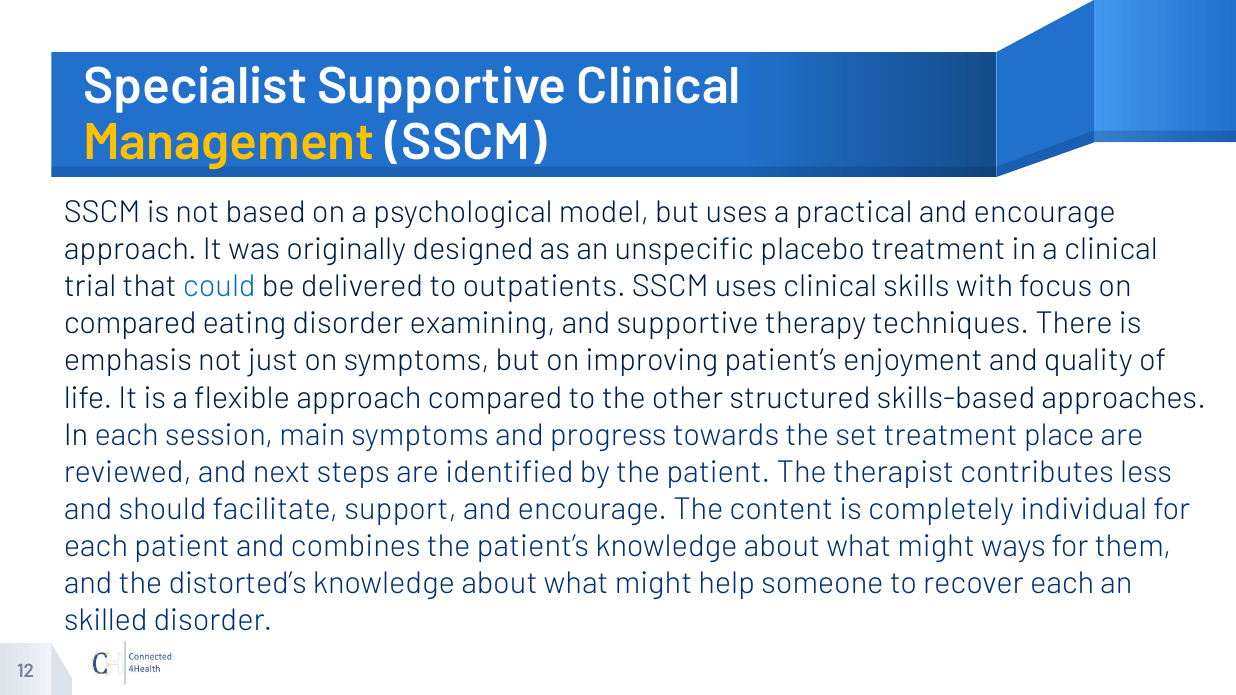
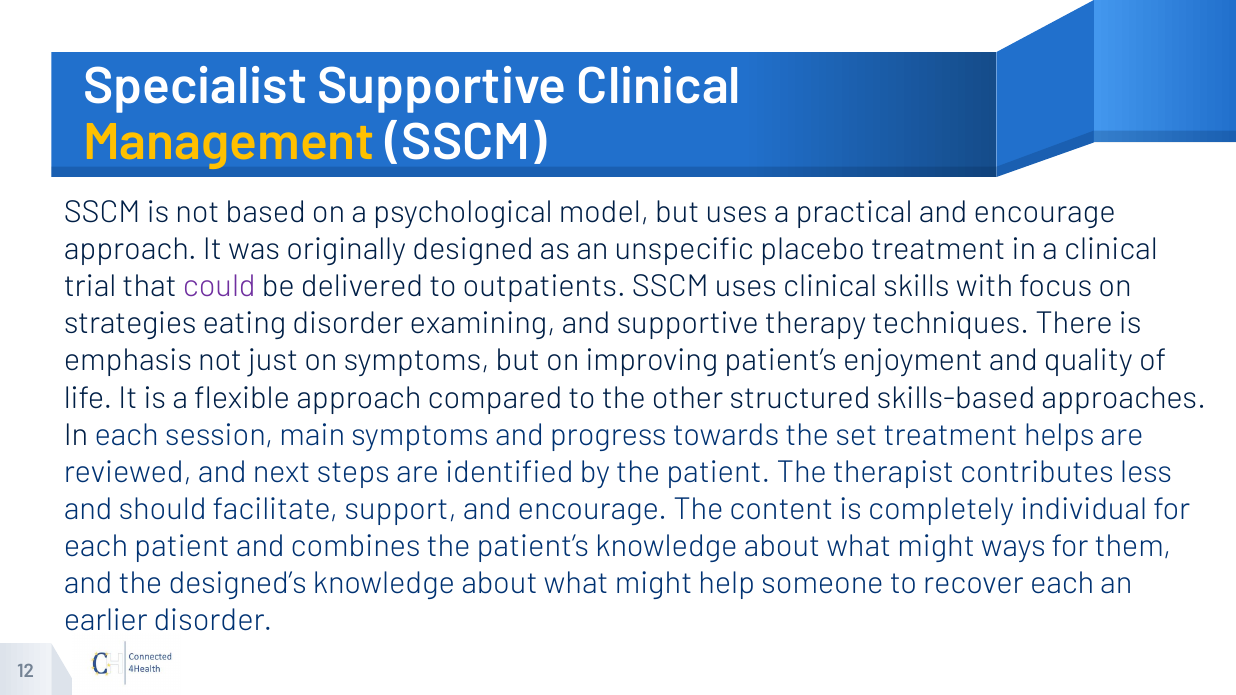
could colour: blue -> purple (219, 287)
compared: compared -> strategies (130, 324)
place: place -> helps (1059, 435)
distorted’s: distorted’s -> designed’s (238, 583)
skilled: skilled -> earlier (106, 620)
